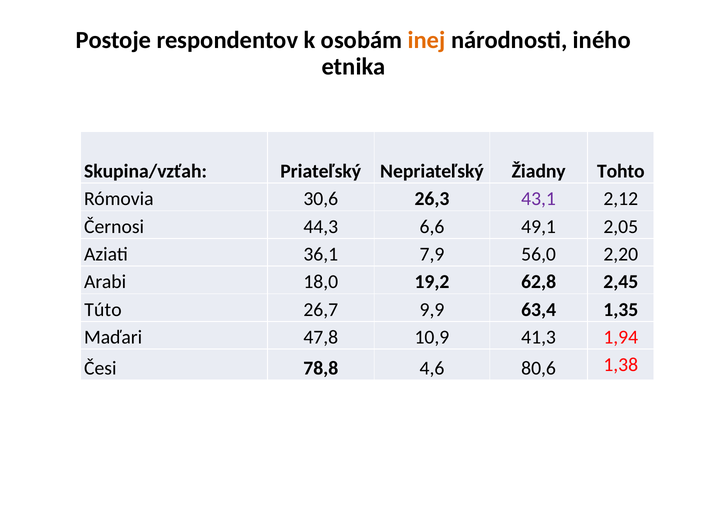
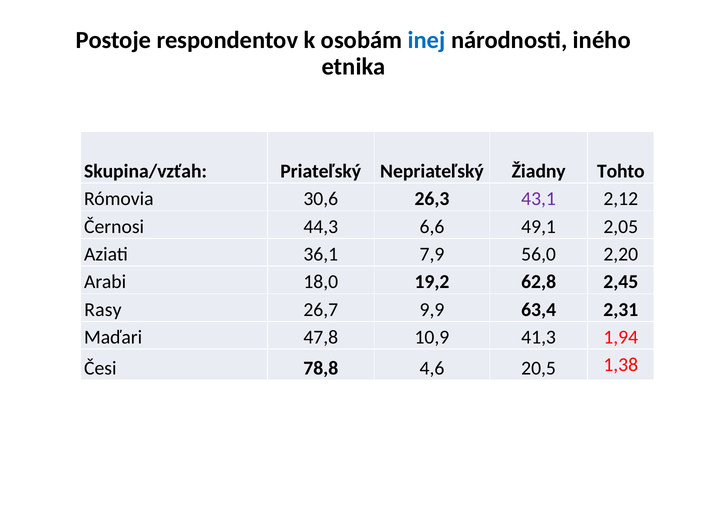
inej colour: orange -> blue (427, 40)
Túto: Túto -> Rasy (103, 310)
1,35: 1,35 -> 2,31 (621, 310)
80,6: 80,6 -> 20,5 (539, 369)
